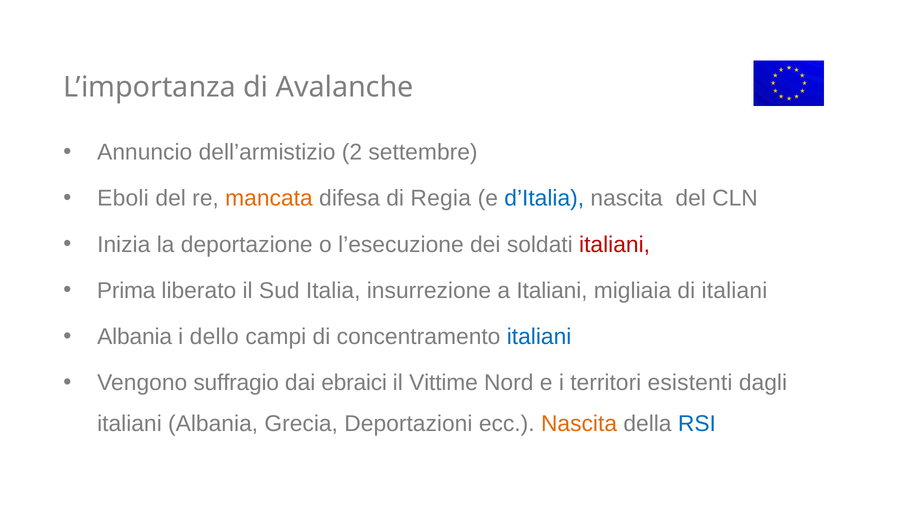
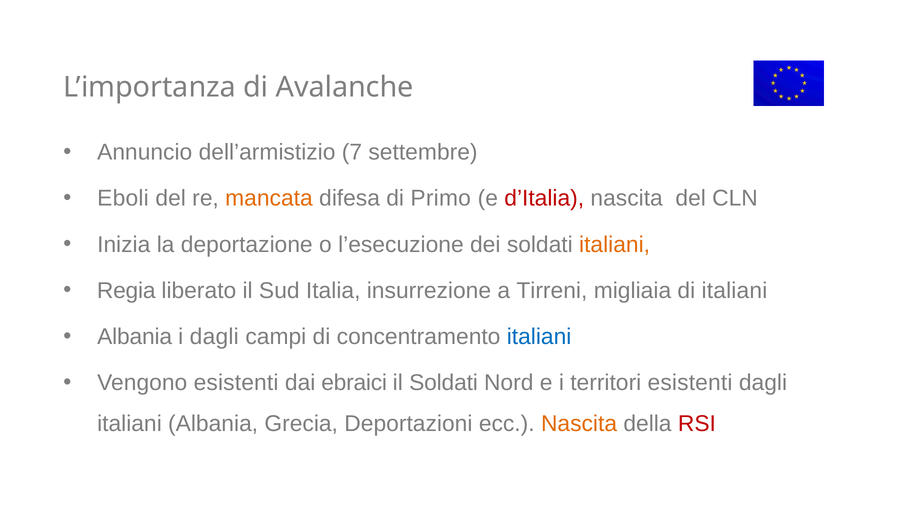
2: 2 -> 7 (352, 152)
Regia: Regia -> Primo (441, 199)
d’Italia colour: blue -> red (544, 199)
italiani colour: red -> orange (615, 245)
Prima: Prima -> Regia (126, 291)
a Italiani: Italiani -> Tirreni (552, 291)
i dello: dello -> dagli (214, 337)
Vengono suffragio: suffragio -> esistenti (236, 383)
il Vittime: Vittime -> Soldati (444, 383)
RSI colour: blue -> red (697, 424)
